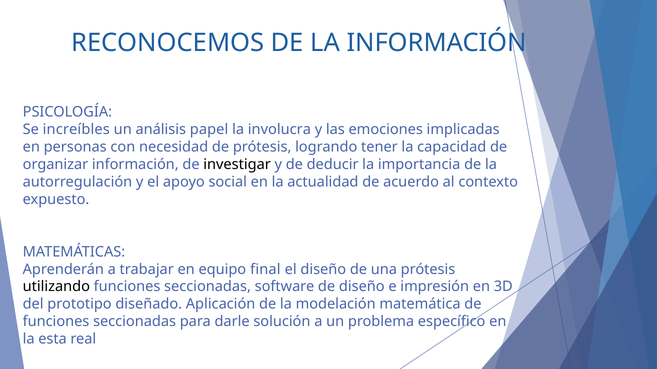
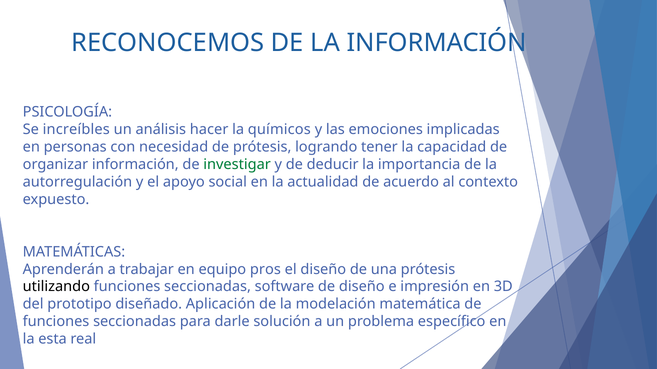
papel: papel -> hacer (209, 130)
involucra: involucra -> químicos (279, 130)
investigar colour: black -> green (237, 165)
final: final -> pros (265, 270)
